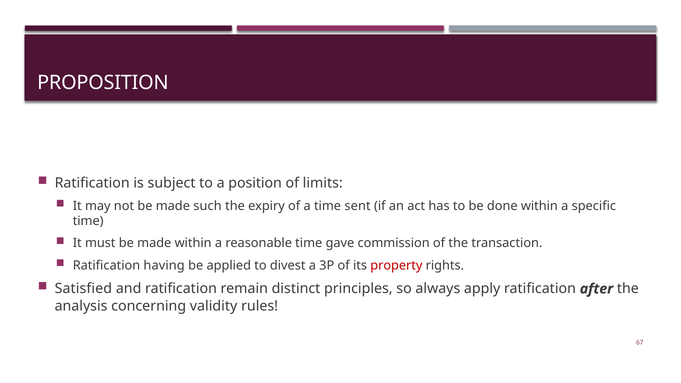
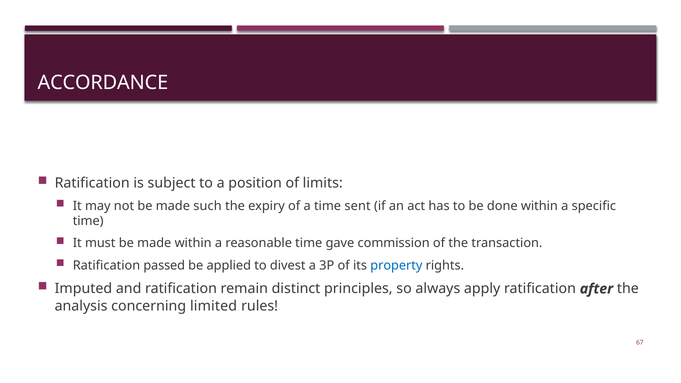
PROPOSITION: PROPOSITION -> ACCORDANCE (103, 83)
having: having -> passed (164, 265)
property colour: red -> blue (396, 265)
Satisfied: Satisfied -> Imputed (83, 289)
validity: validity -> limited (214, 306)
